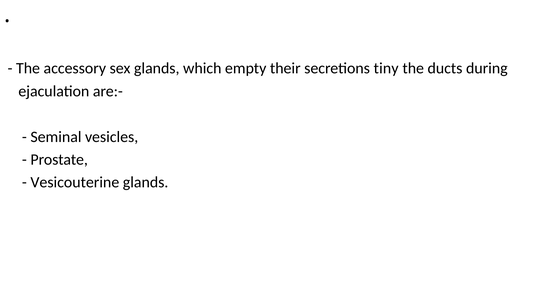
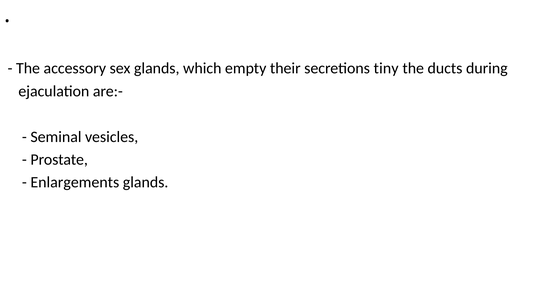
Vesicouterine: Vesicouterine -> Enlargements (75, 183)
